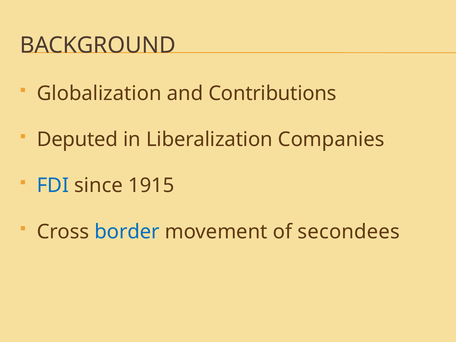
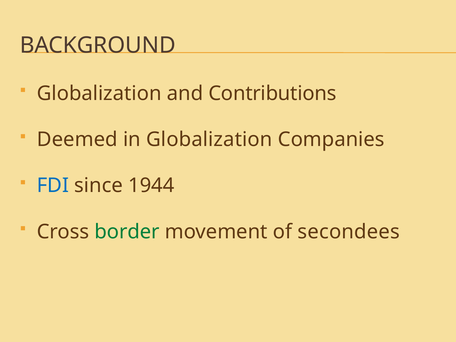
Deputed: Deputed -> Deemed (77, 139)
in Liberalization: Liberalization -> Globalization (209, 139)
1915: 1915 -> 1944 (151, 186)
border colour: blue -> green (127, 232)
